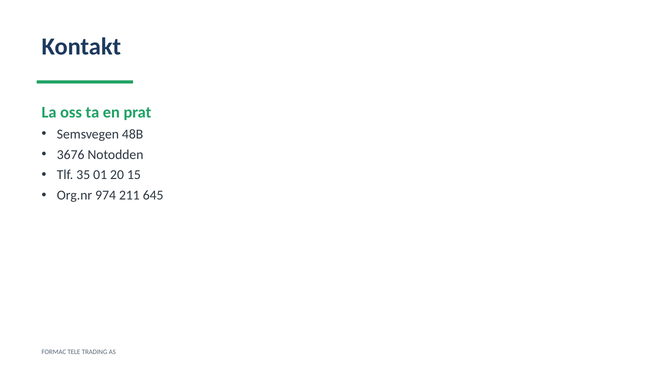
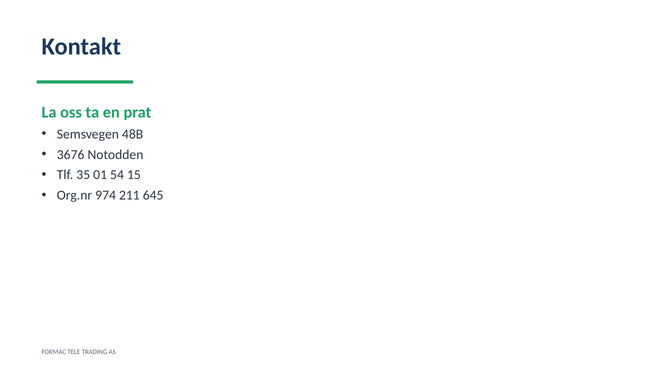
20: 20 -> 54 (117, 175)
